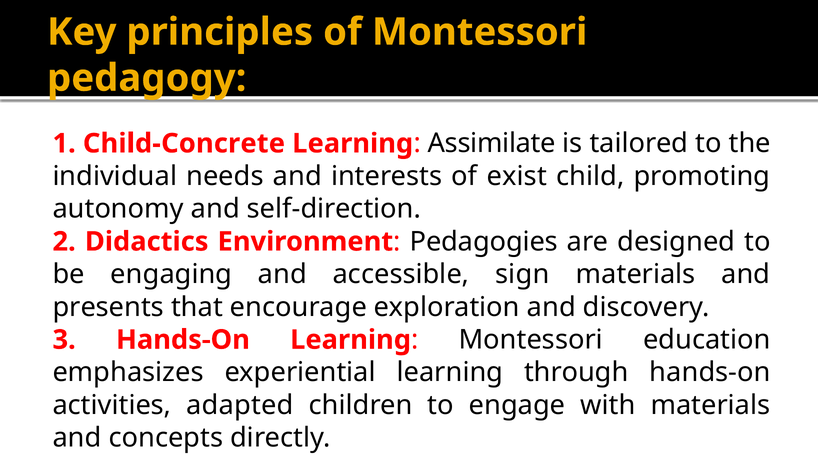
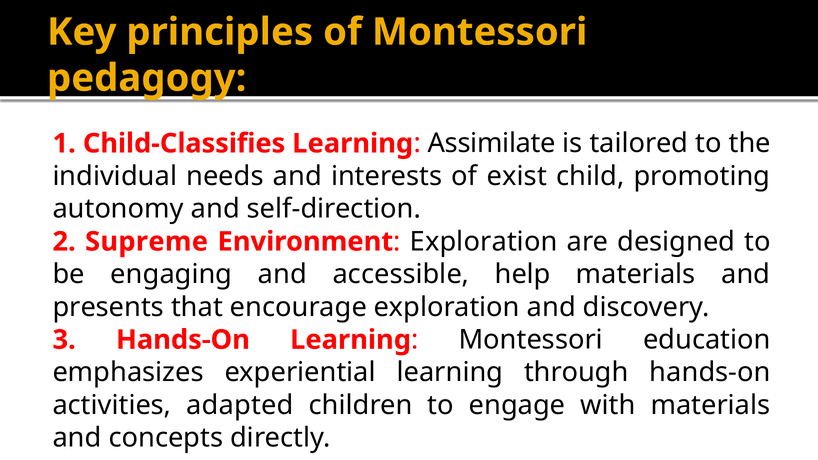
Child-Concrete: Child-Concrete -> Child-Classifies (184, 144)
Didactics: Didactics -> Supreme (147, 242)
Pedagogies: Pedagogies -> Exploration (484, 242)
sign: sign -> help (523, 274)
